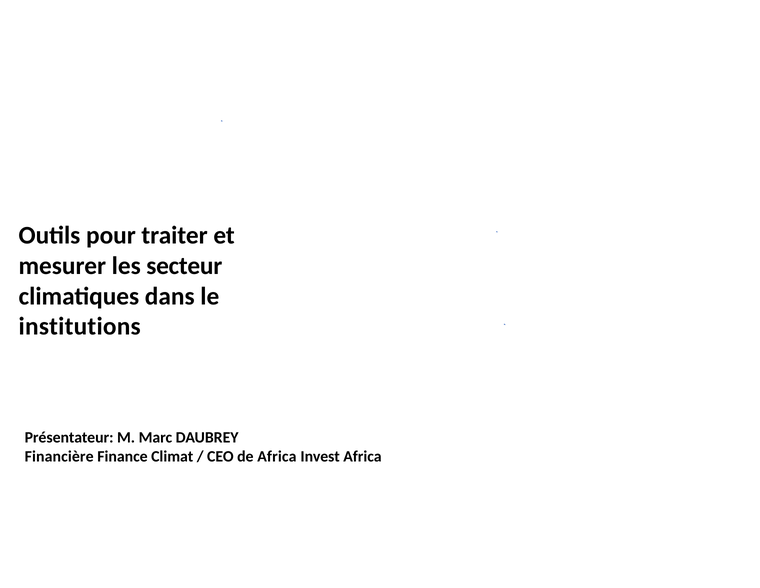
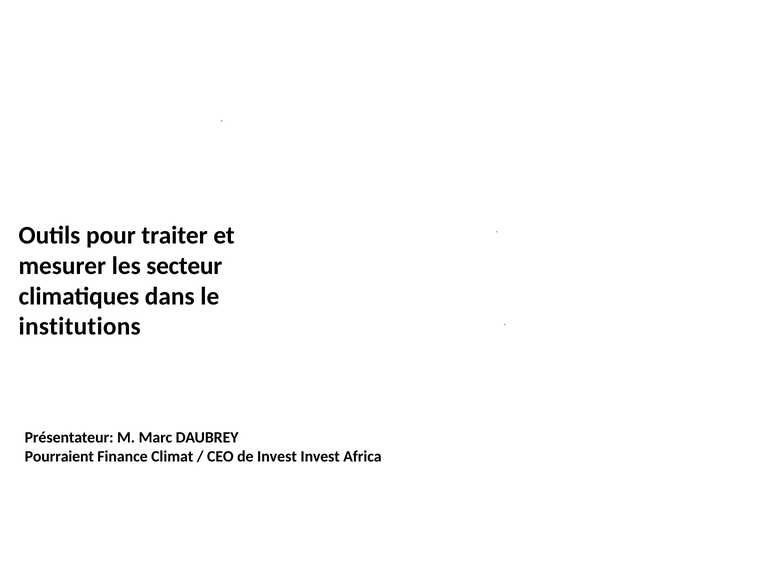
Financière: Financière -> Pourraient (59, 456)
de Africa: Africa -> Invest (277, 456)
